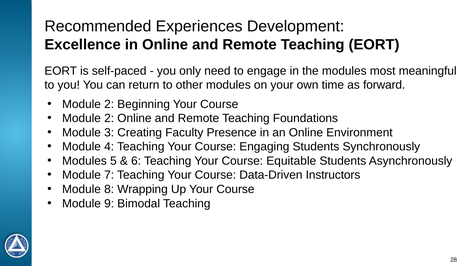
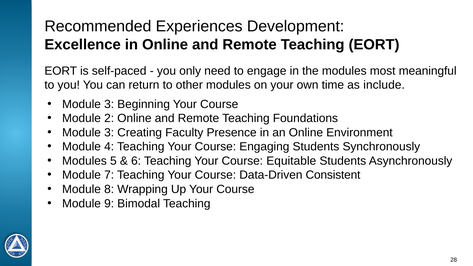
forward: forward -> include (384, 85)
2: 2 -> 3 (109, 104)
Instructors: Instructors -> Consistent (333, 175)
